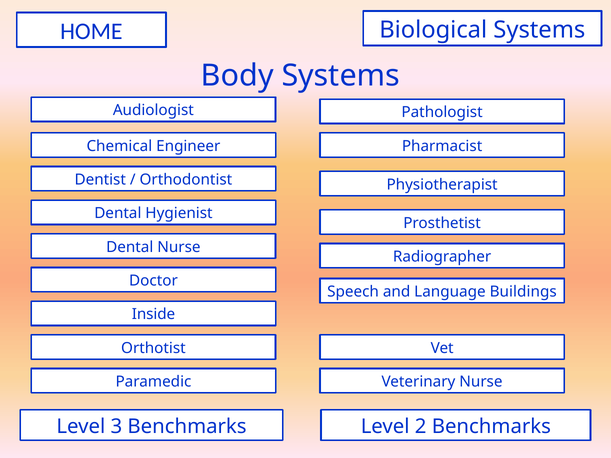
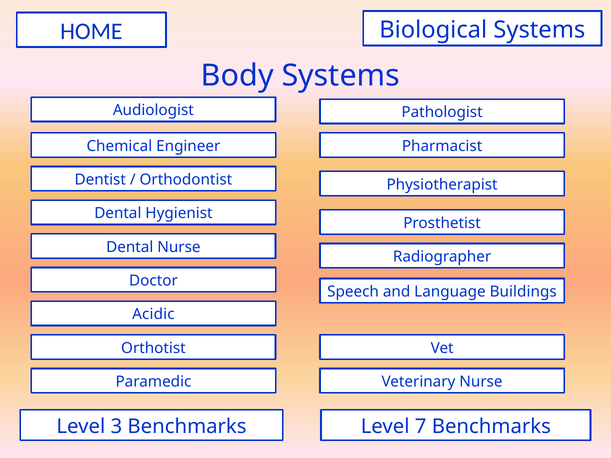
Inside: Inside -> Acidic (153, 315)
2: 2 -> 7 (421, 427)
